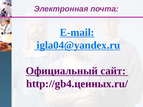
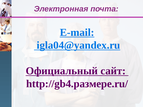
http://gb4.ценных.ru/: http://gb4.ценных.ru/ -> http://gb4.размере.ru/ (77, 84)
